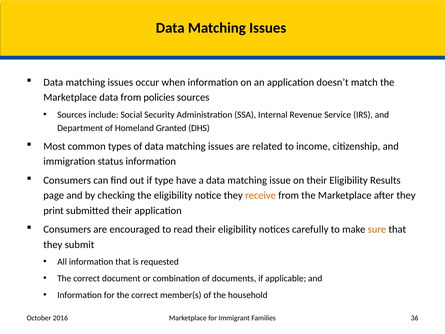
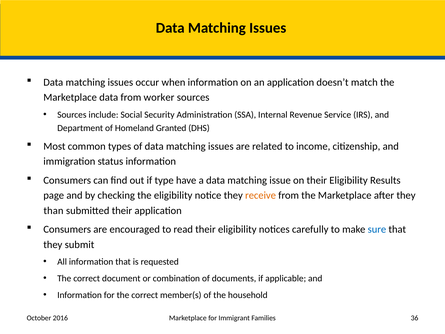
policies: policies -> worker (159, 97)
print: print -> than (53, 210)
sure colour: orange -> blue (377, 229)
